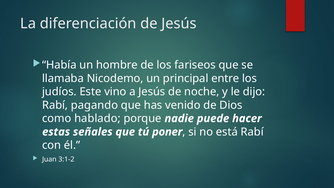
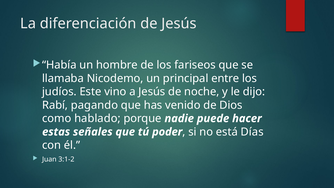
poner: poner -> poder (167, 132)
está Rabí: Rabí -> Días (252, 132)
